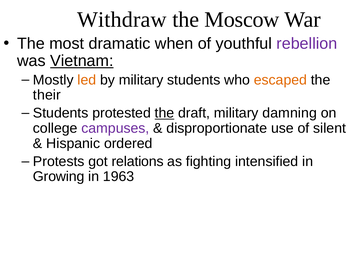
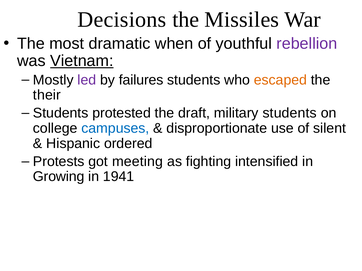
Withdraw: Withdraw -> Decisions (122, 20)
Moscow: Moscow -> Missiles (242, 20)
led colour: orange -> purple (87, 80)
by military: military -> failures (141, 80)
the underline: present -> none (164, 113)
military damning: damning -> students (290, 113)
campuses colour: purple -> blue (115, 128)
relations: relations -> meeting (137, 162)
1963: 1963 -> 1941 (119, 177)
